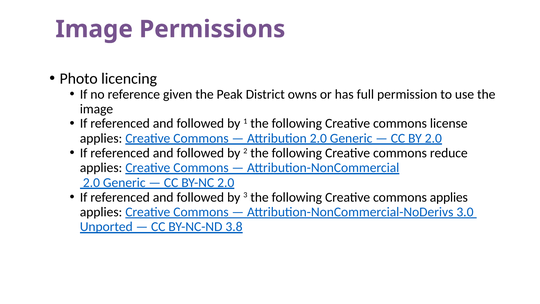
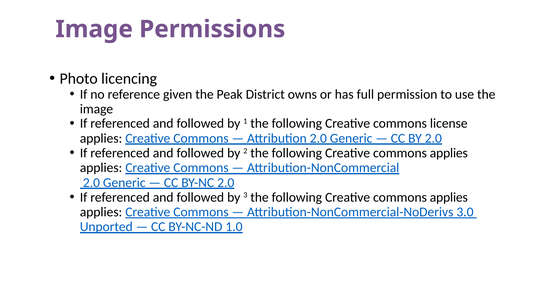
reduce: reduce -> applies (449, 153)
3.8: 3.8 -> 1.0 (234, 227)
